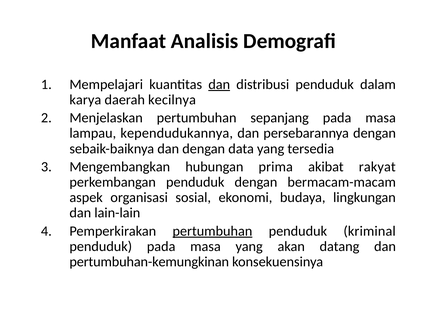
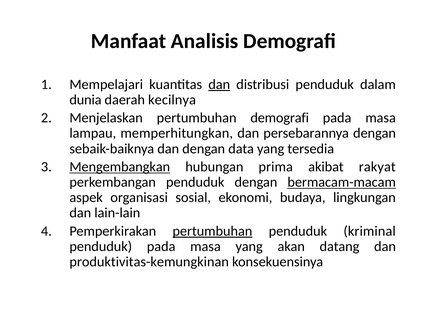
karya: karya -> dunia (85, 100)
pertumbuhan sepanjang: sepanjang -> demografi (280, 118)
kependudukannya: kependudukannya -> memperhitungkan (177, 133)
Mengembangkan underline: none -> present (120, 167)
bermacam-macam underline: none -> present (342, 182)
pertumbuhan-kemungkinan: pertumbuhan-kemungkinan -> produktivitas-kemungkinan (149, 262)
